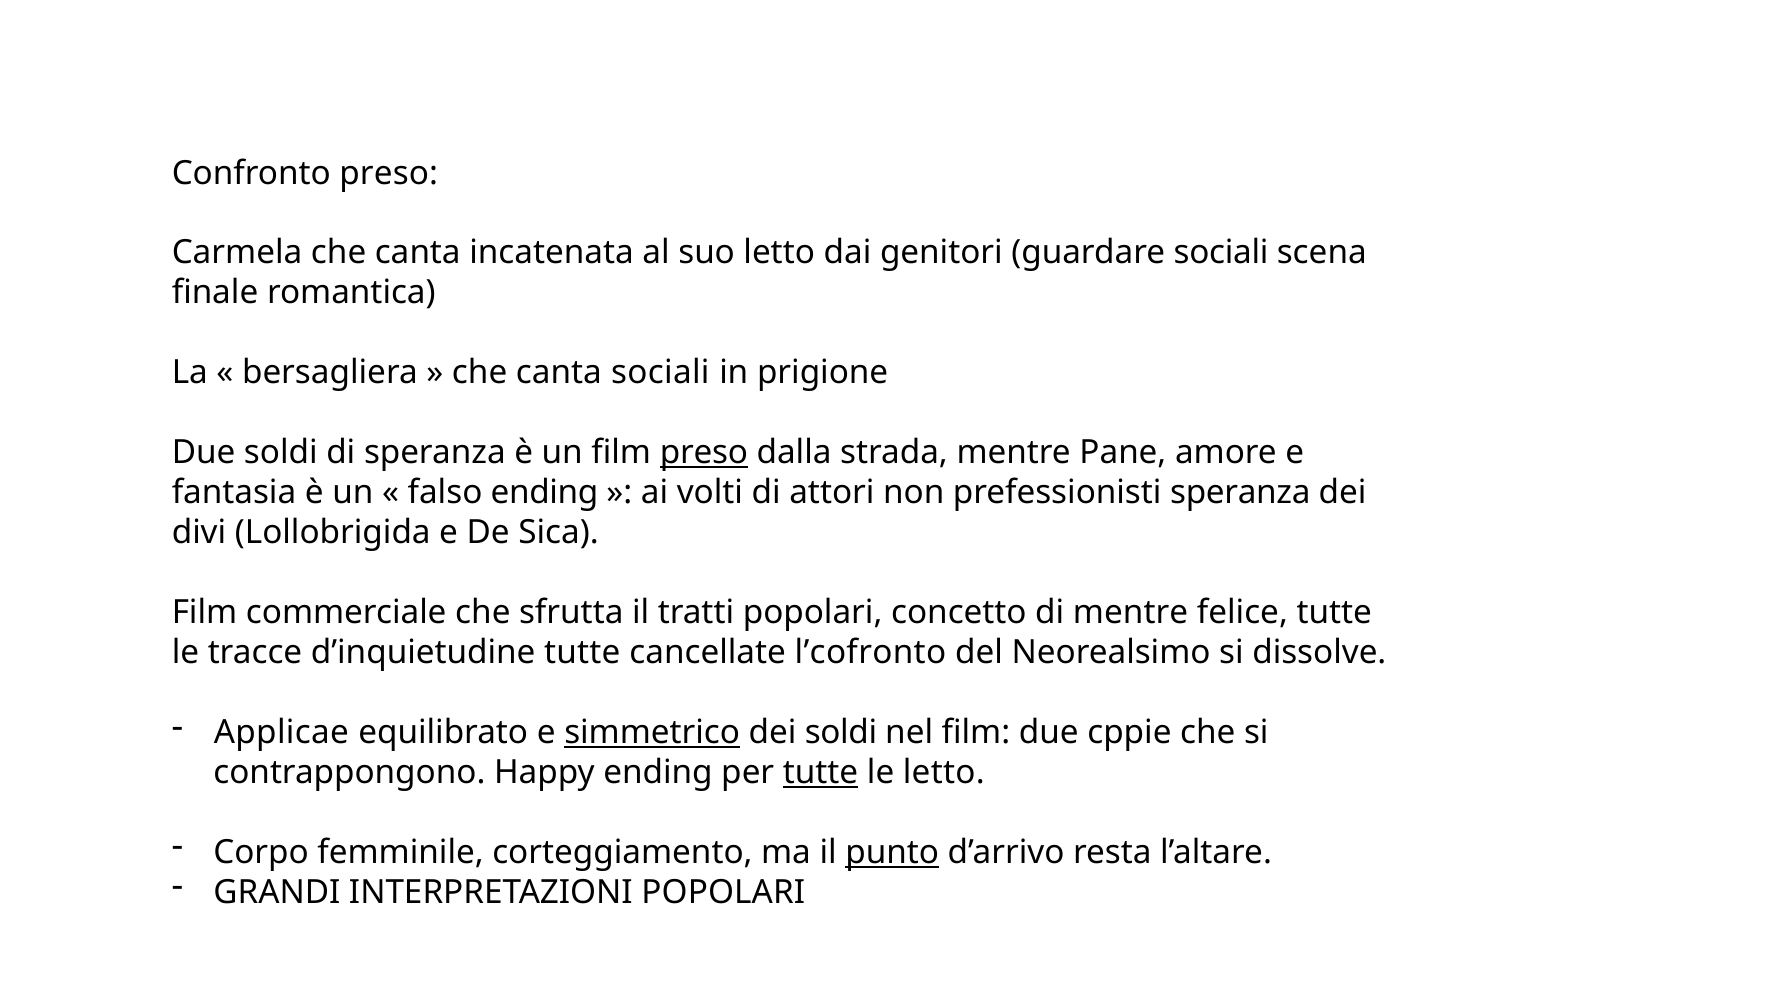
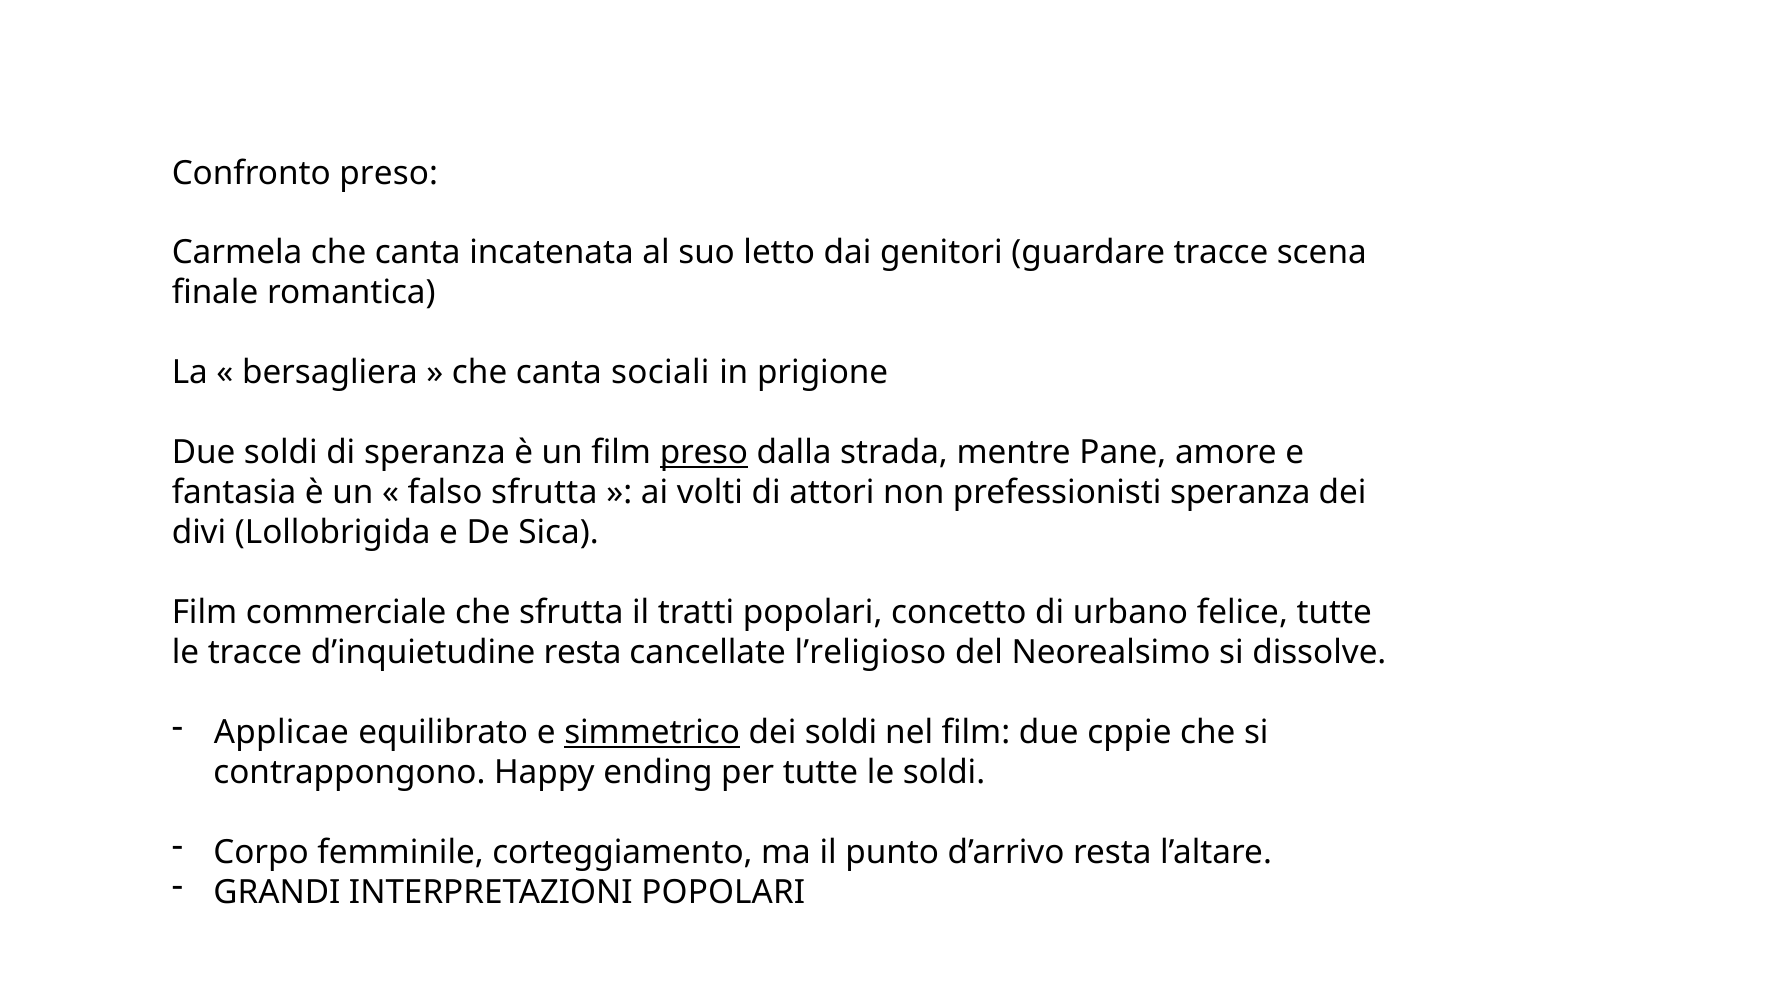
guardare sociali: sociali -> tracce (1221, 253)
falso ending: ending -> sfrutta (544, 492)
di mentre: mentre -> urbano (1130, 612)
d’inquietudine tutte: tutte -> resta (583, 652)
l’cofronto: l’cofronto -> l’religioso (870, 652)
tutte underline: present -> none (821, 772)
le letto: letto -> soldi (944, 772)
punto underline: present -> none (892, 852)
